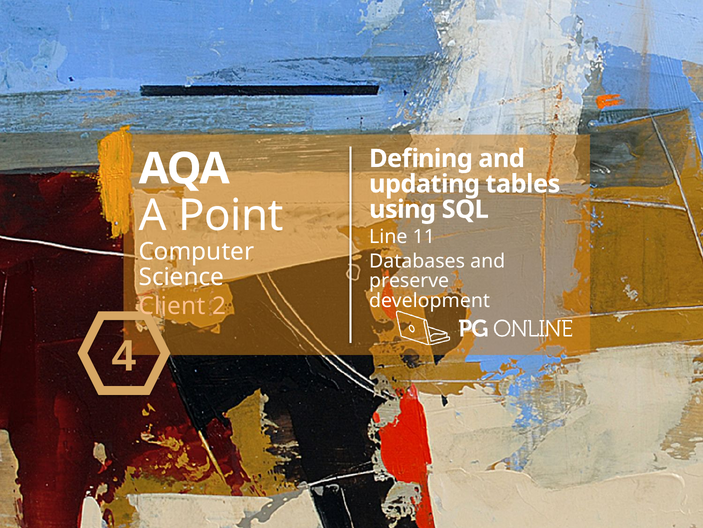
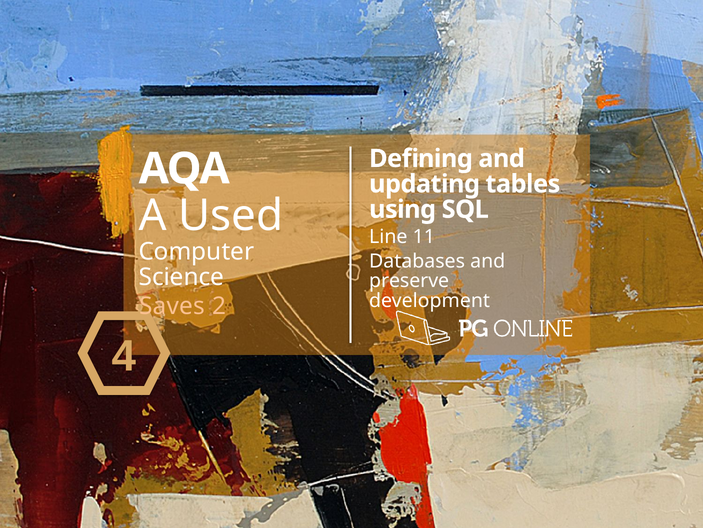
Point: Point -> Used (231, 215)
Client: Client -> Saves (172, 306)
